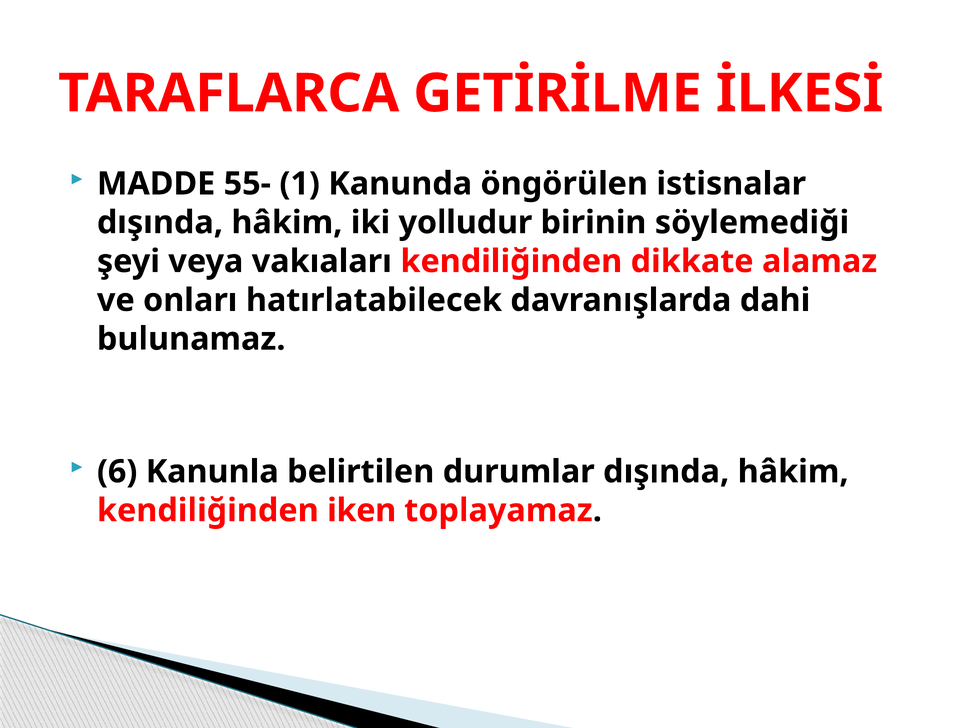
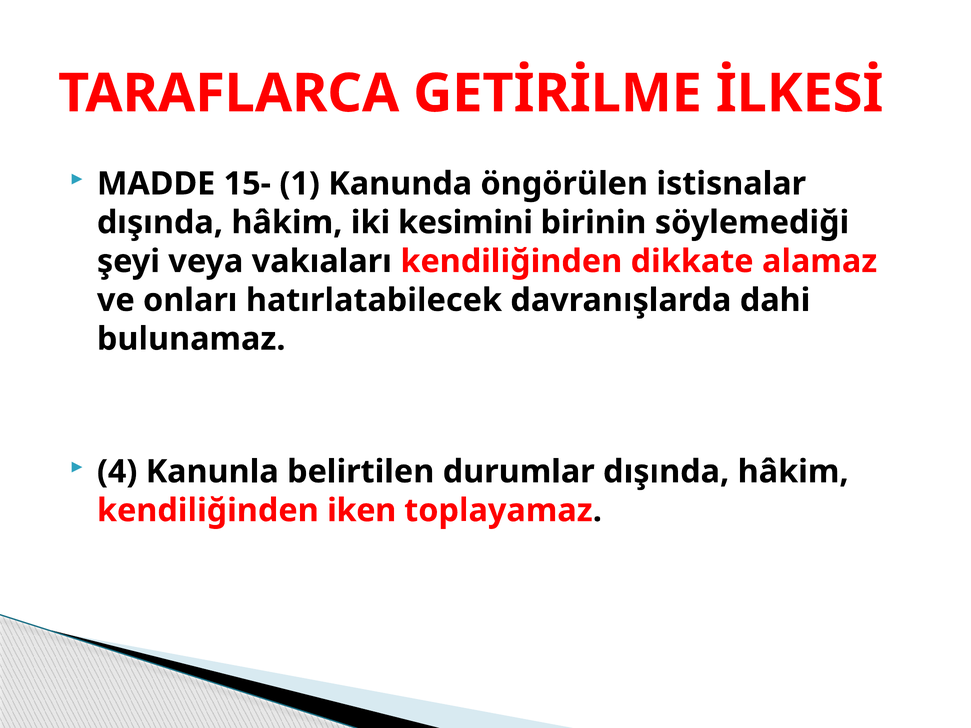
55-: 55- -> 15- (247, 184)
yolludur: yolludur -> kesimini (465, 223)
6: 6 -> 4 (117, 472)
